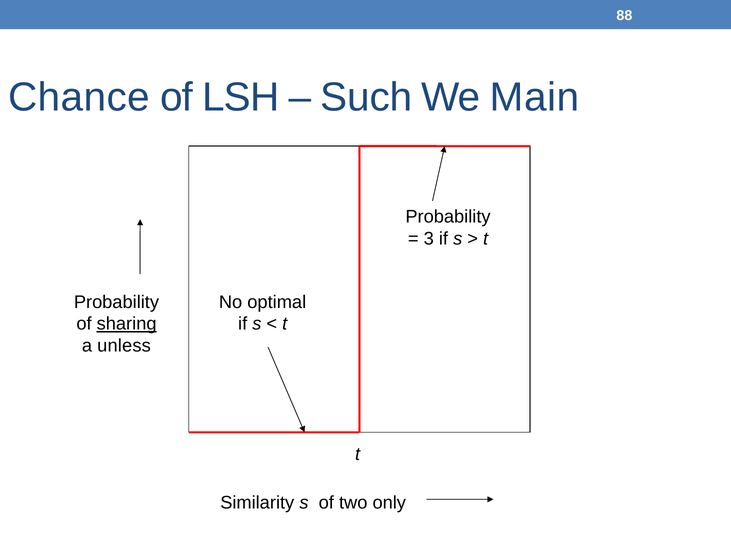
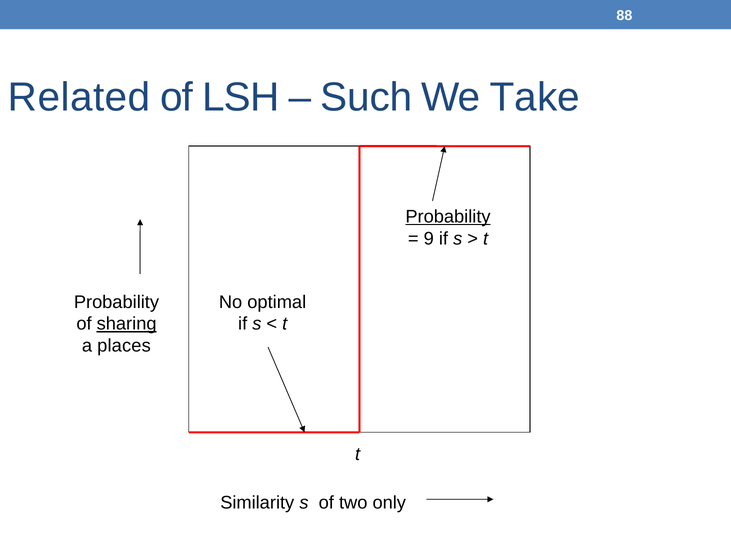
Chance: Chance -> Related (79, 97)
Main: Main -> Take (535, 97)
Probability underline: none -> present (448, 217)
3: 3 -> 9 (429, 239)
unless: unless -> places (124, 346)
